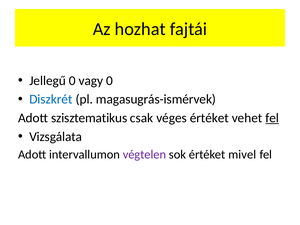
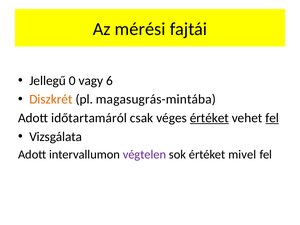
hozhat: hozhat -> mérési (140, 29)
vagy 0: 0 -> 6 (110, 81)
Diszkrét colour: blue -> orange (51, 99)
magasugrás-ismérvek: magasugrás-ismérvek -> magasugrás-mintába (156, 99)
szisztematikus: szisztematikus -> időtartamáról (89, 118)
értéket underline: none -> present (209, 118)
